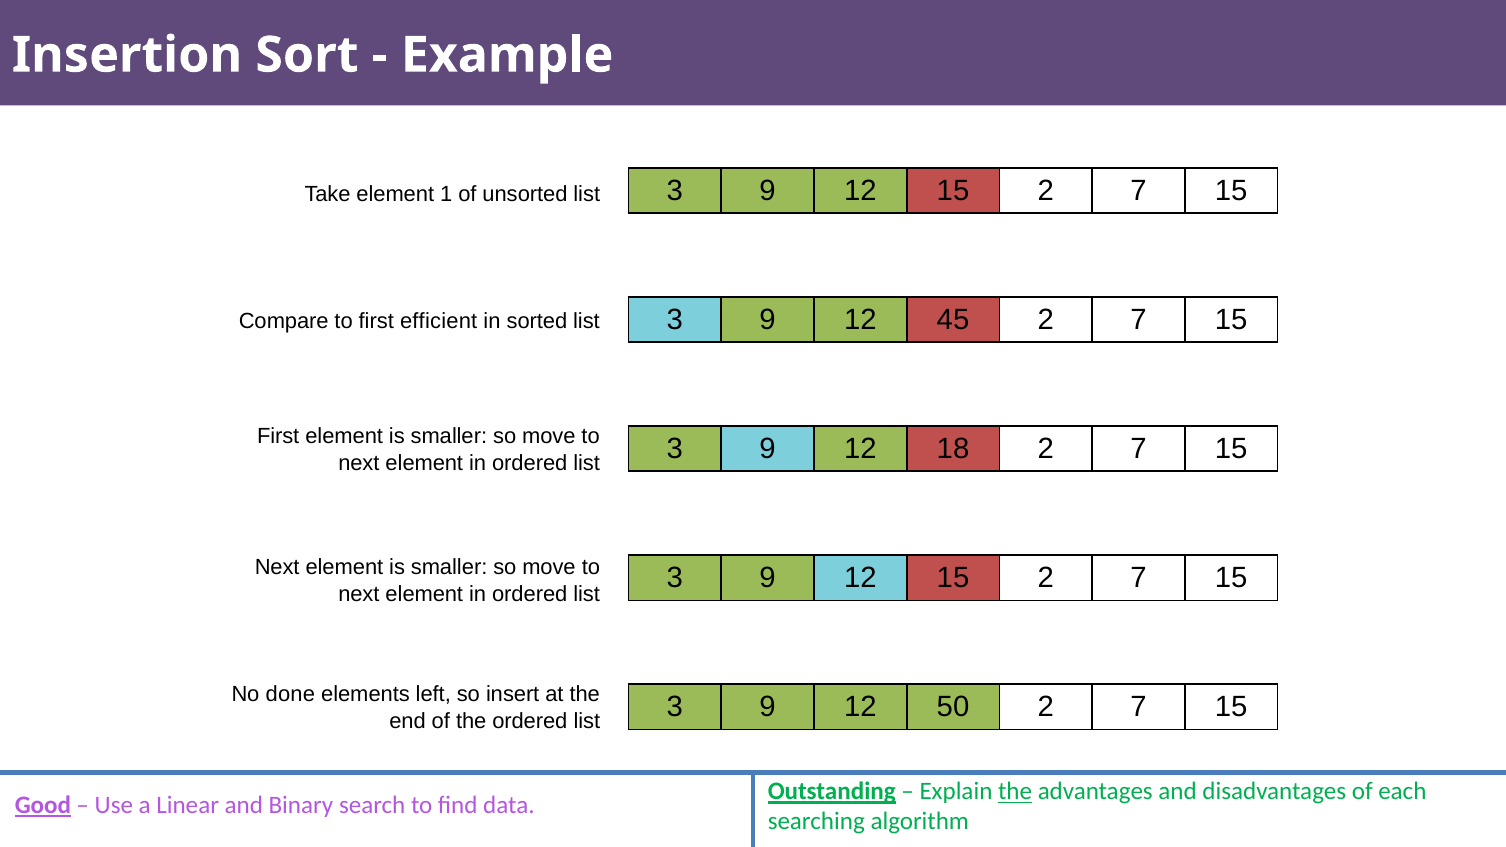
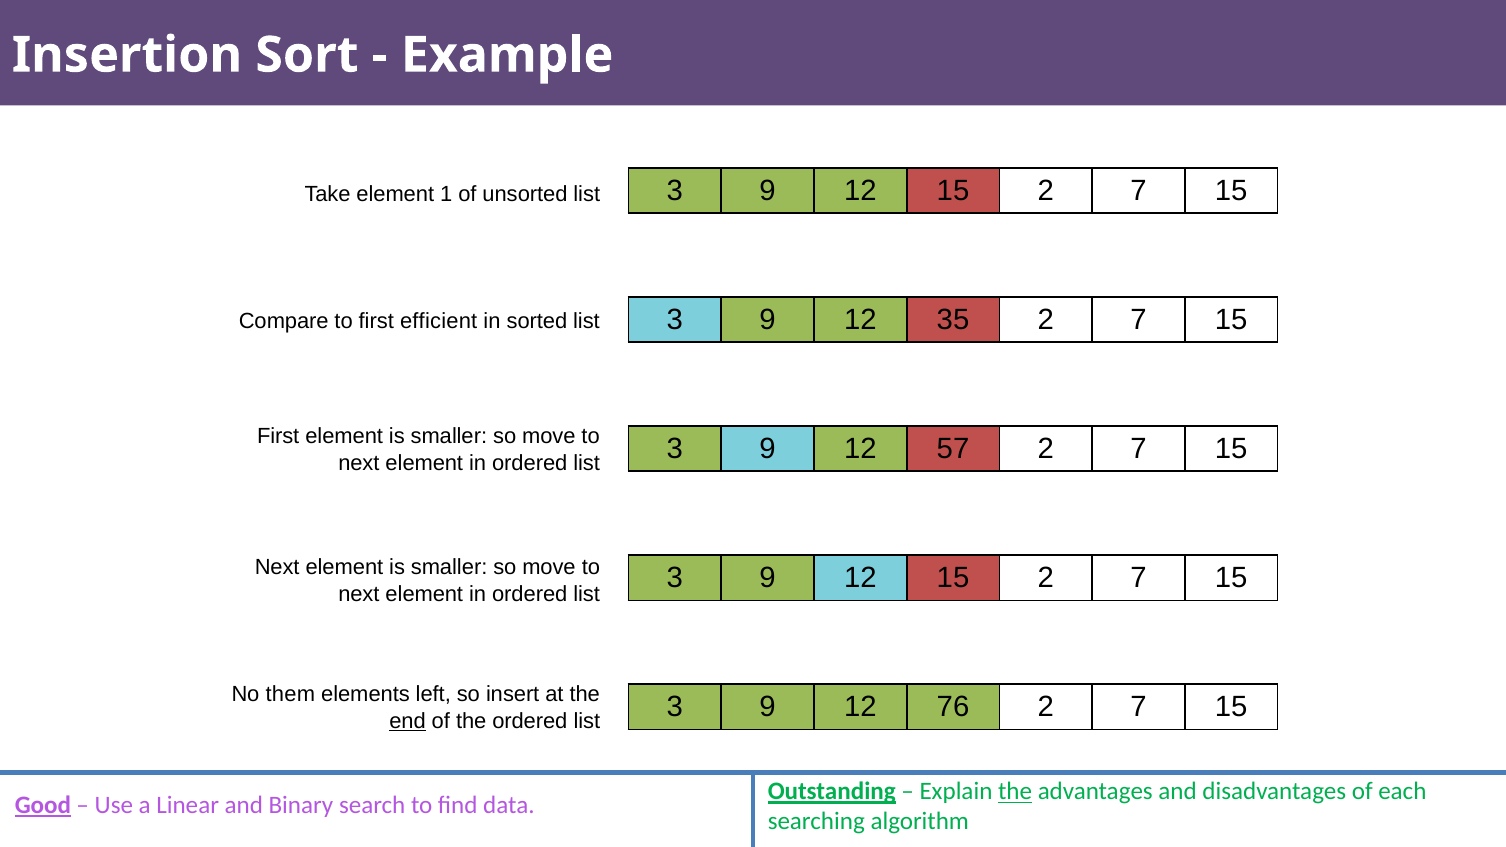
45: 45 -> 35 (953, 320)
18: 18 -> 57 (953, 449)
done: done -> them (290, 695)
50: 50 -> 76 (953, 707)
end underline: none -> present (408, 721)
